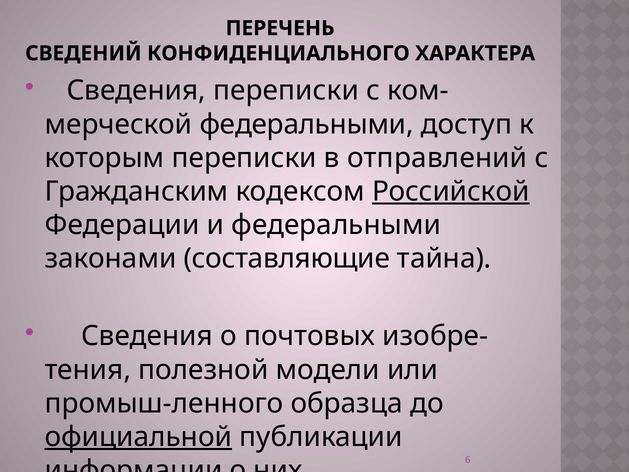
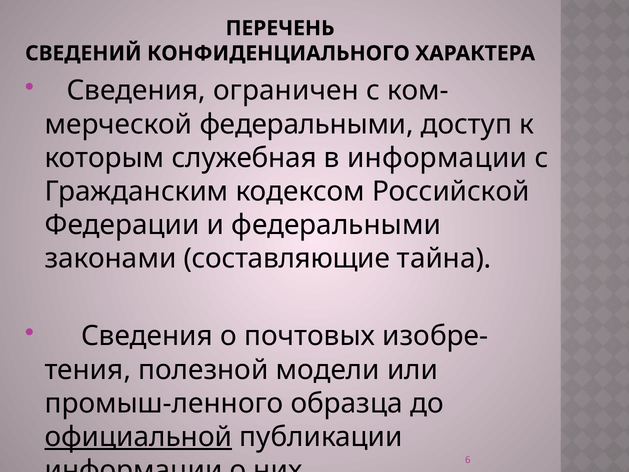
Сведения переписки: переписки -> ограничен (286, 91)
которым переписки: переписки -> служебная (244, 158)
в отправлений: отправлений -> информации (437, 158)
Российской underline: present -> none (451, 191)
